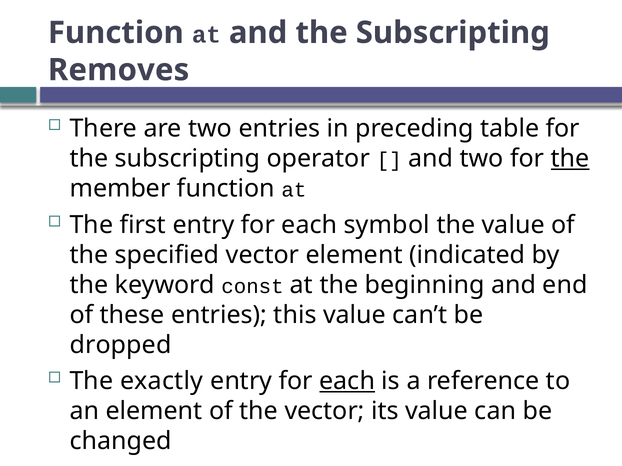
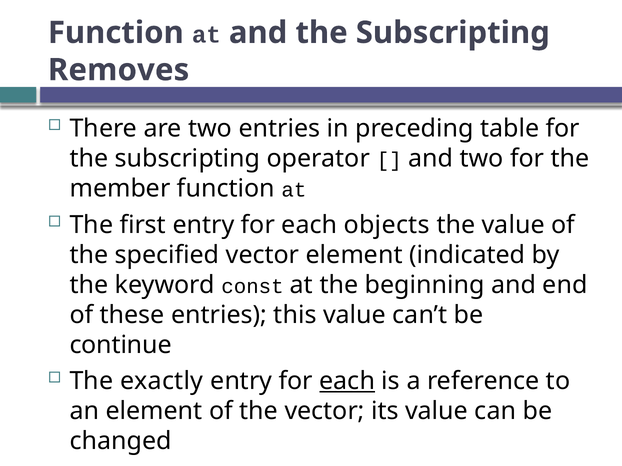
the underline: present -> none (570, 159)
symbol: symbol -> objects (387, 225)
dropped: dropped -> continue (121, 345)
